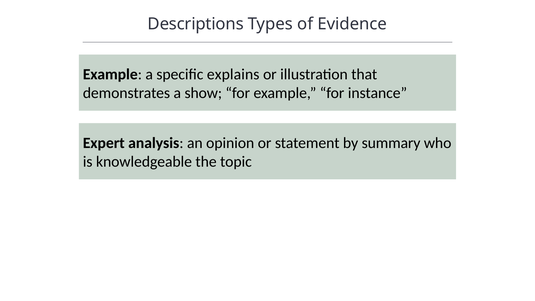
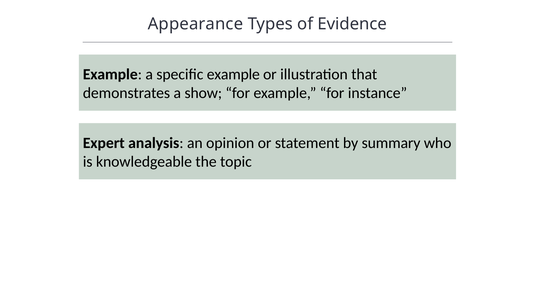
Descriptions: Descriptions -> Appearance (196, 24)
specific explains: explains -> example (233, 74)
